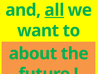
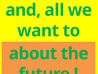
all underline: present -> none (54, 10)
